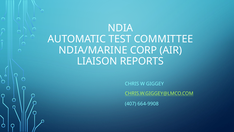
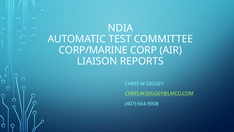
NDIA/MARINE: NDIA/MARINE -> CORP/MARINE (93, 50)
